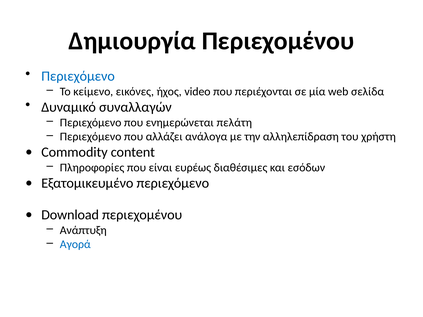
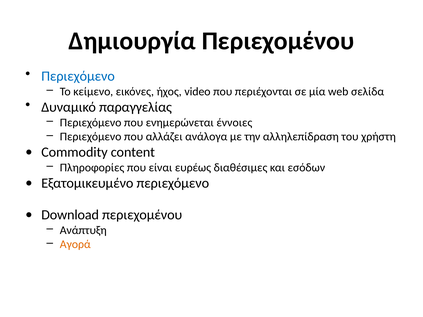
συναλλαγών: συναλλαγών -> παραγγελίας (135, 107)
πελάτη: πελάτη -> έννοιες (234, 123)
Αγορά colour: blue -> orange (75, 245)
